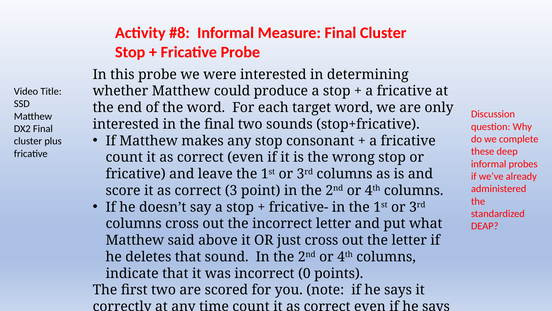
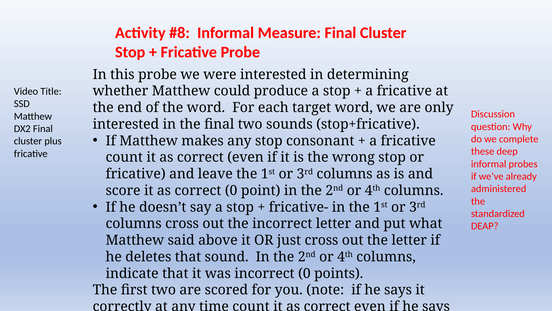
correct 3: 3 -> 0 (231, 190)
